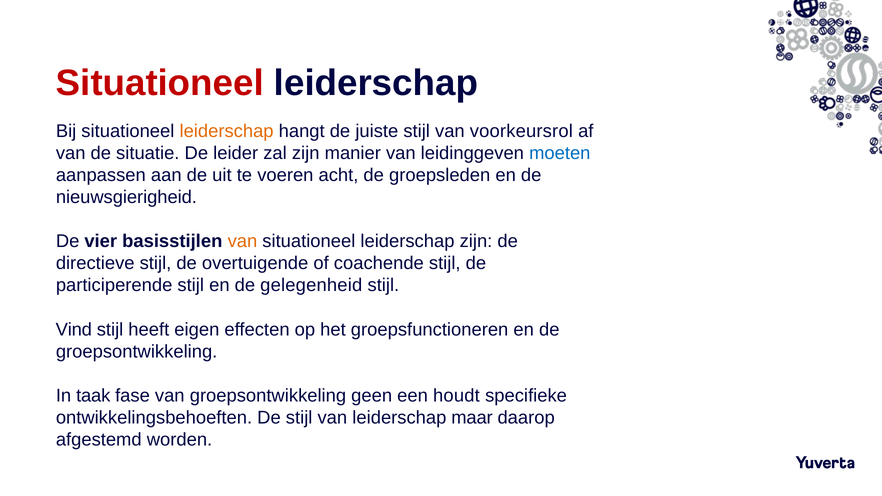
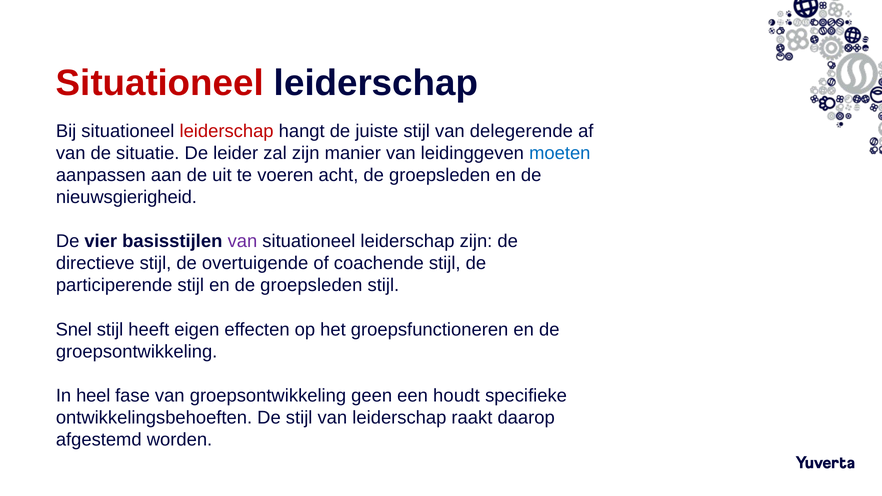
leiderschap colour: orange -> red (227, 131)
voorkeursrol: voorkeursrol -> delegerende (521, 131)
van colour: orange -> purple (242, 241)
en de gelegenheid: gelegenheid -> groepsleden (311, 285)
Vind: Vind -> Snel (74, 330)
taak: taak -> heel (93, 396)
maar: maar -> raakt (472, 418)
